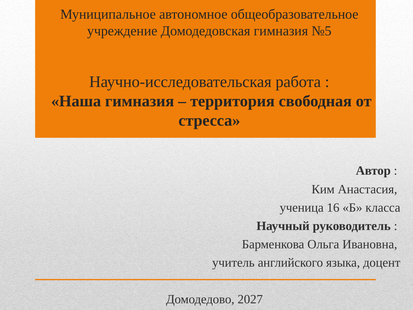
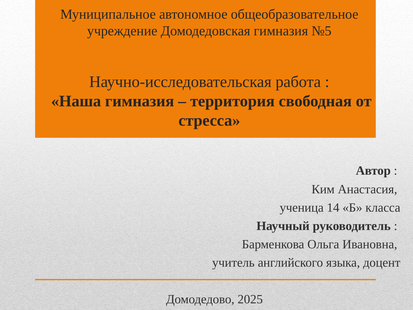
16: 16 -> 14 (333, 207)
2027: 2027 -> 2025 (250, 299)
